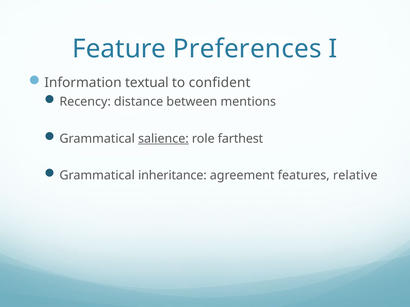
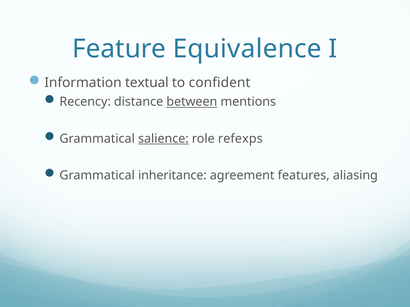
Preferences: Preferences -> Equivalence (247, 49)
between underline: none -> present (192, 102)
farthest: farthest -> refexps (240, 139)
relative: relative -> aliasing (355, 176)
